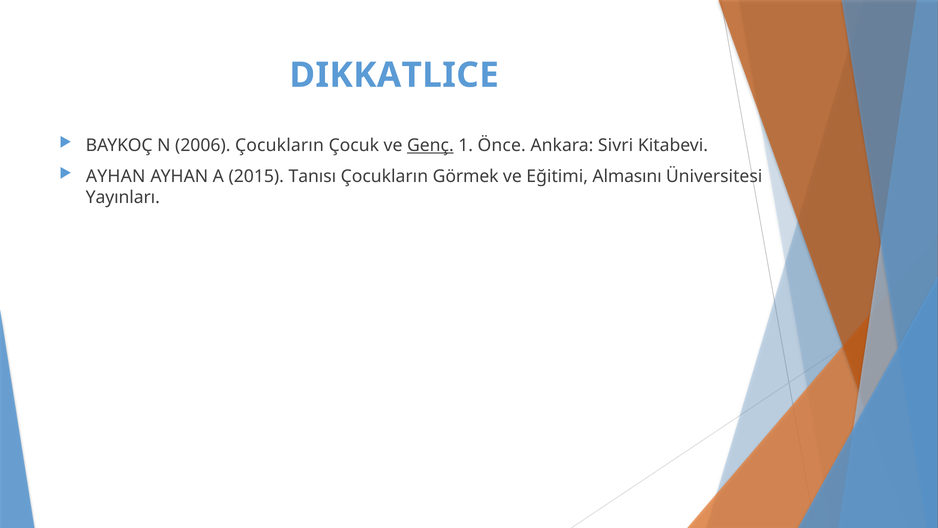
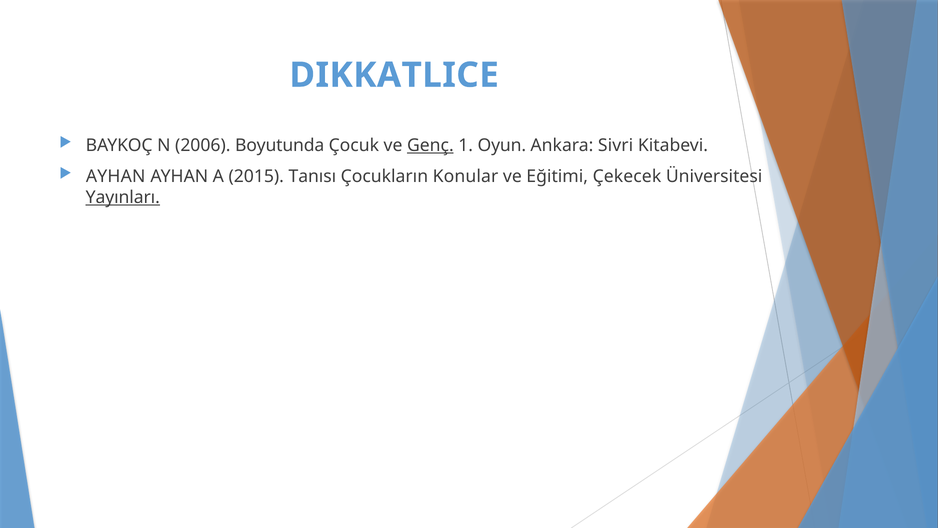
2006 Çocukların: Çocukların -> Boyutunda (280, 145)
Önce: Önce -> Oyun (502, 145)
Görmek: Görmek -> Konular (466, 176)
Almasını: Almasını -> Çekecek (627, 176)
Yayınları underline: none -> present (123, 197)
